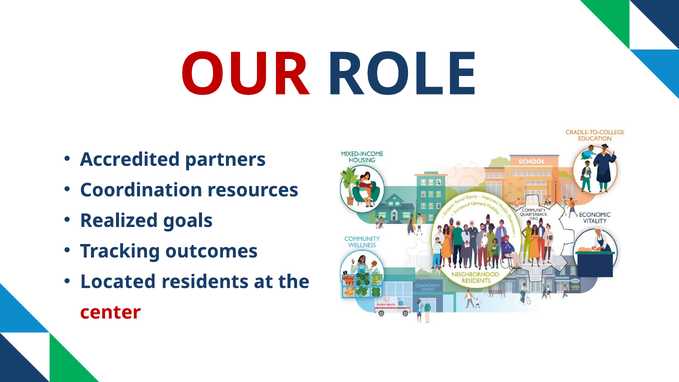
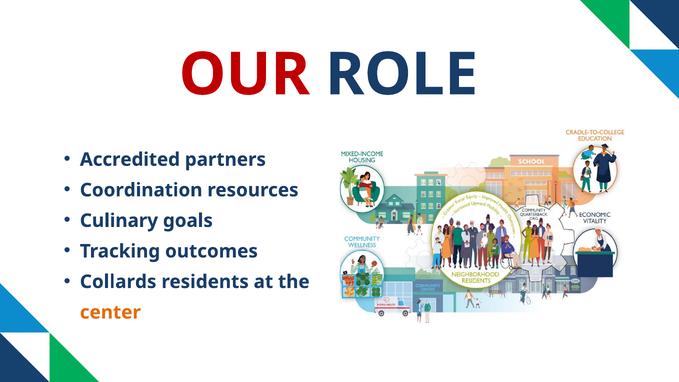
Realized: Realized -> Culinary (119, 221)
Located: Located -> Collards (118, 282)
center colour: red -> orange (110, 312)
